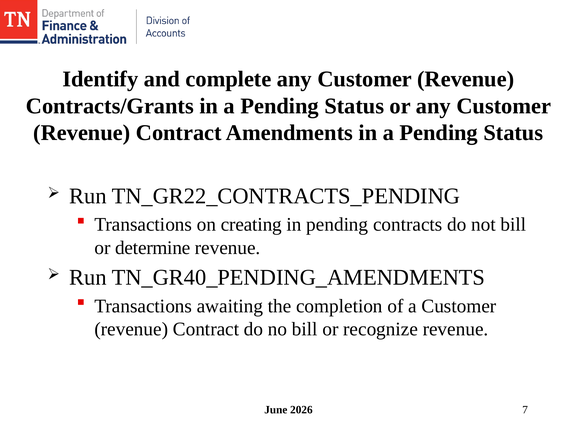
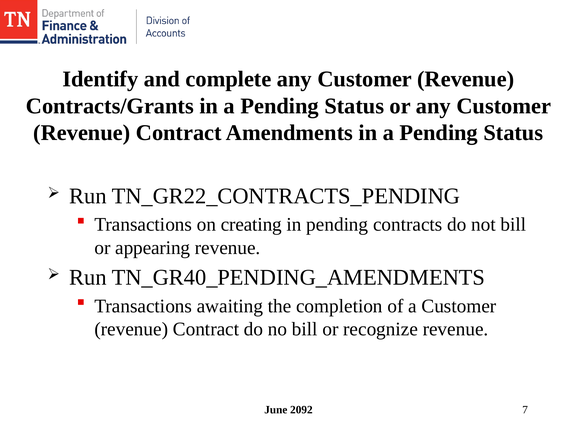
determine: determine -> appearing (153, 248)
2026: 2026 -> 2092 (301, 409)
